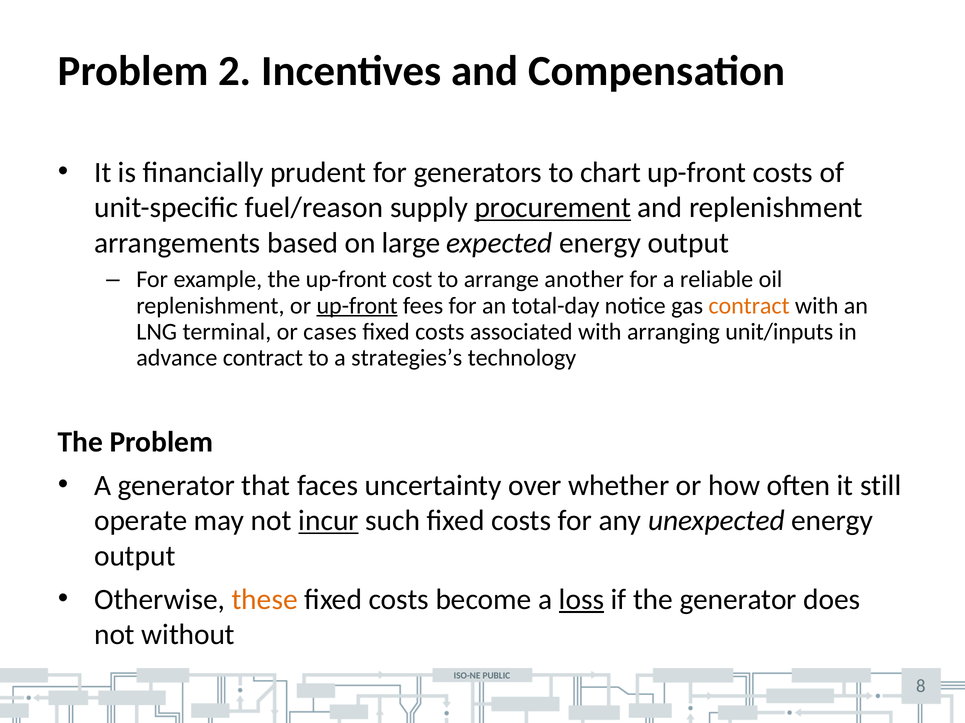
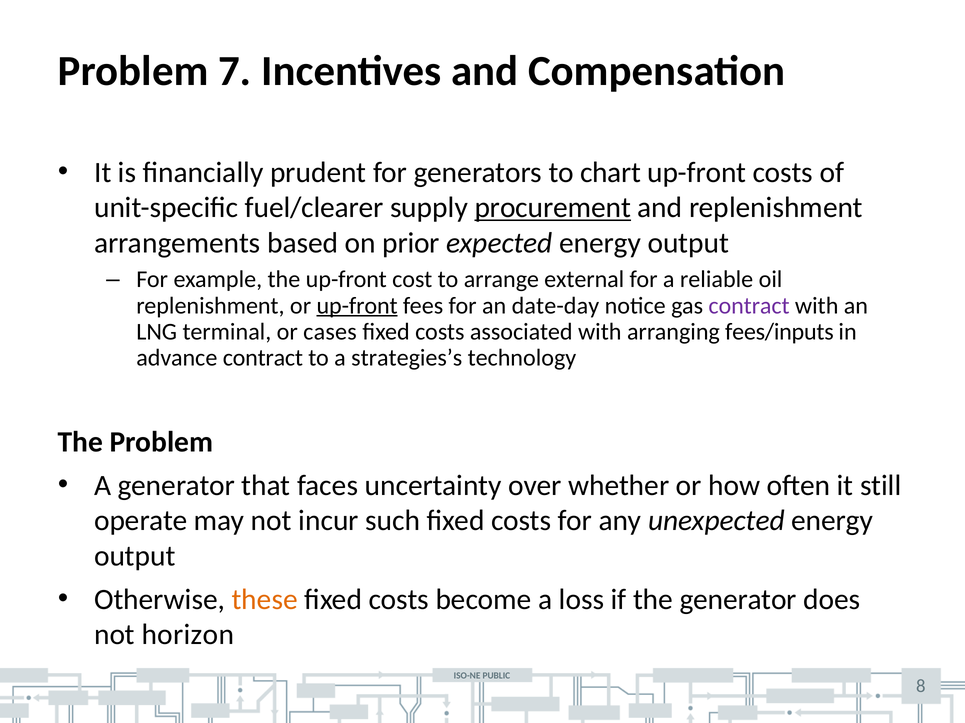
2: 2 -> 7 (235, 71)
fuel/reason: fuel/reason -> fuel/clearer (314, 208)
large: large -> prior (411, 243)
another: another -> external (584, 280)
total-day: total-day -> date-day (555, 306)
contract colour: orange -> purple (749, 306)
unit/inputs: unit/inputs -> fees/inputs (779, 332)
incur underline: present -> none (329, 521)
loss underline: present -> none (581, 600)
without: without -> horizon (188, 635)
